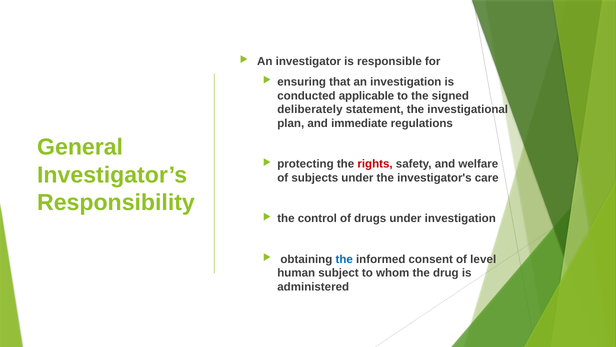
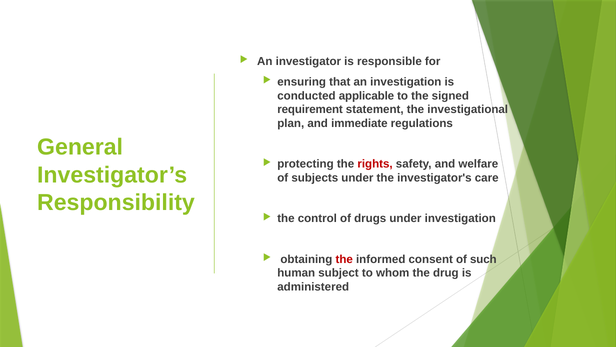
deliberately: deliberately -> requirement (310, 109)
the colour: blue -> red (344, 259)
level: level -> such (483, 259)
